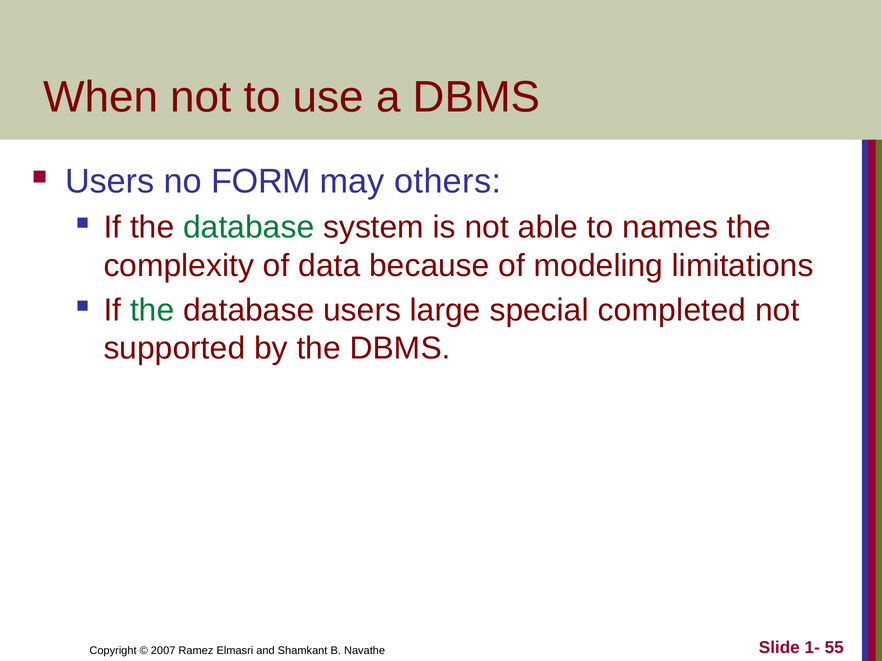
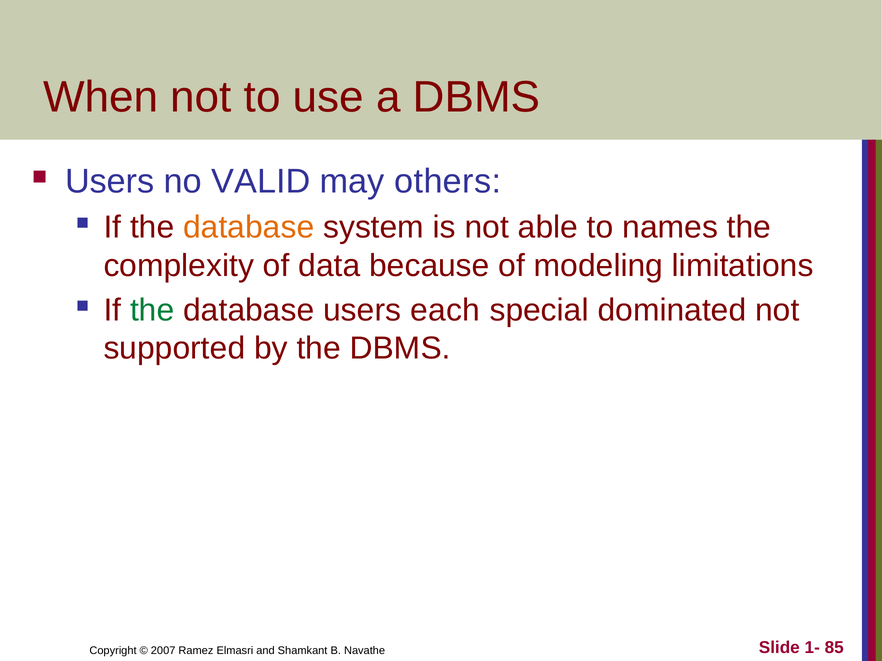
FORM: FORM -> VALID (261, 182)
database colour: green -> orange (249, 228)
large: large -> each (445, 310)
completed: completed -> dominated (672, 310)
55: 55 -> 85 (834, 648)
